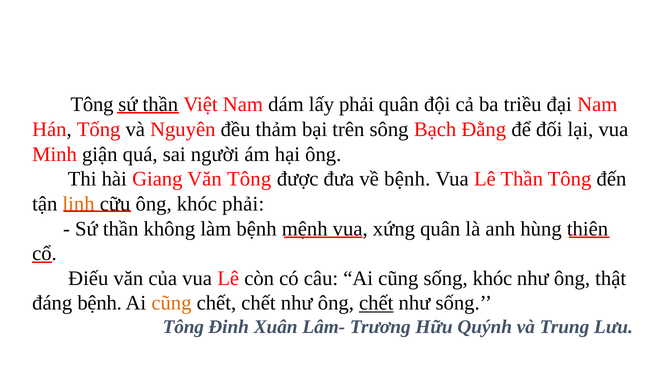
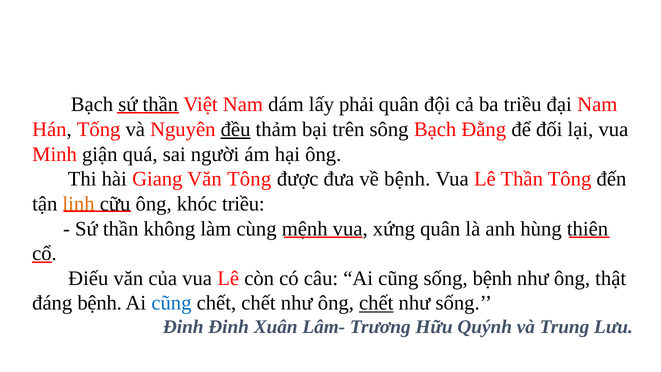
Tông: Tông -> Bạch (92, 104)
đều underline: none -> present (236, 129)
khóc phải: phải -> triều (243, 204)
làm bệnh: bệnh -> cùng (257, 229)
sống khóc: khóc -> bệnh (492, 278)
cũng colour: orange -> blue (171, 303)
Tông: Tông -> Đinh (183, 327)
